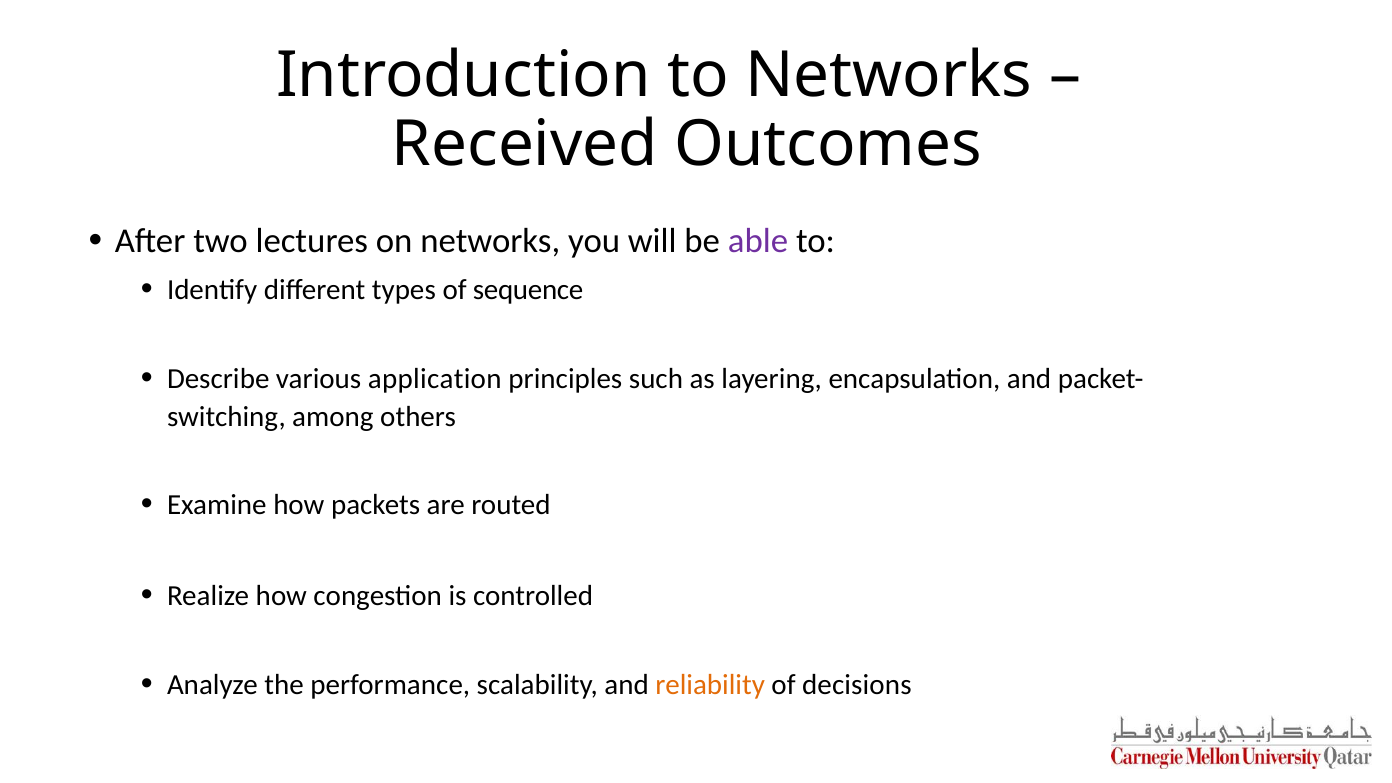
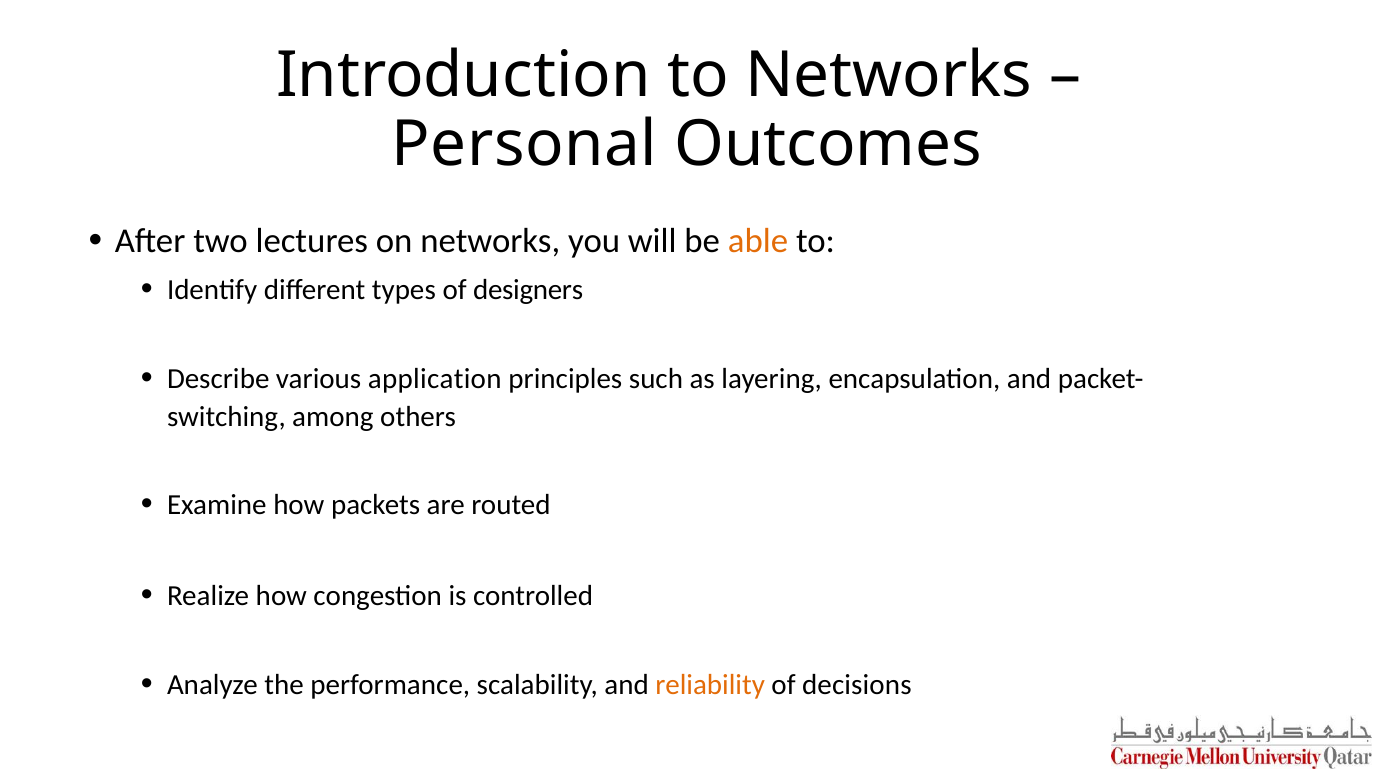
Received: Received -> Personal (525, 145)
able colour: purple -> orange (758, 241)
sequence: sequence -> designers (528, 290)
